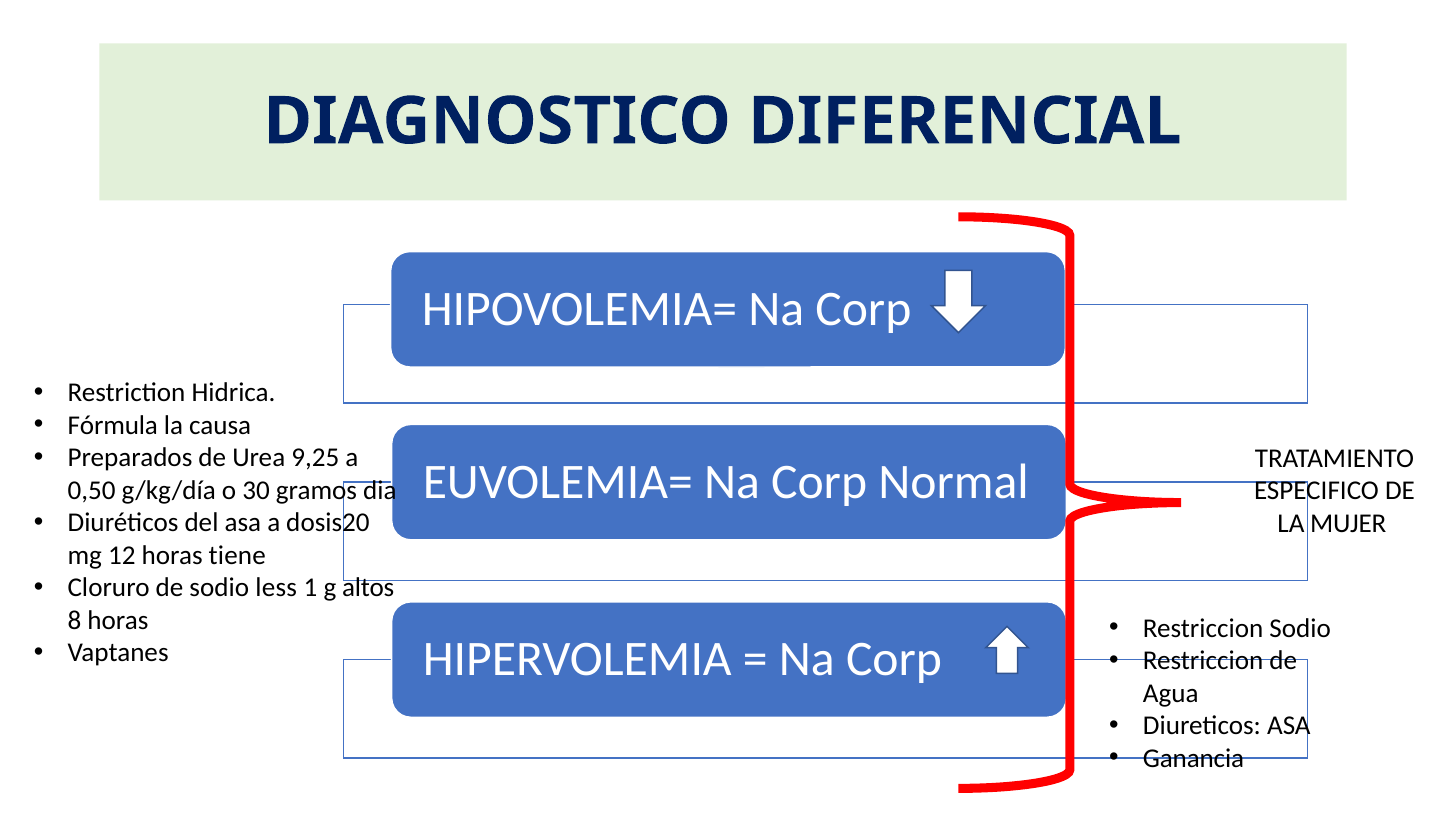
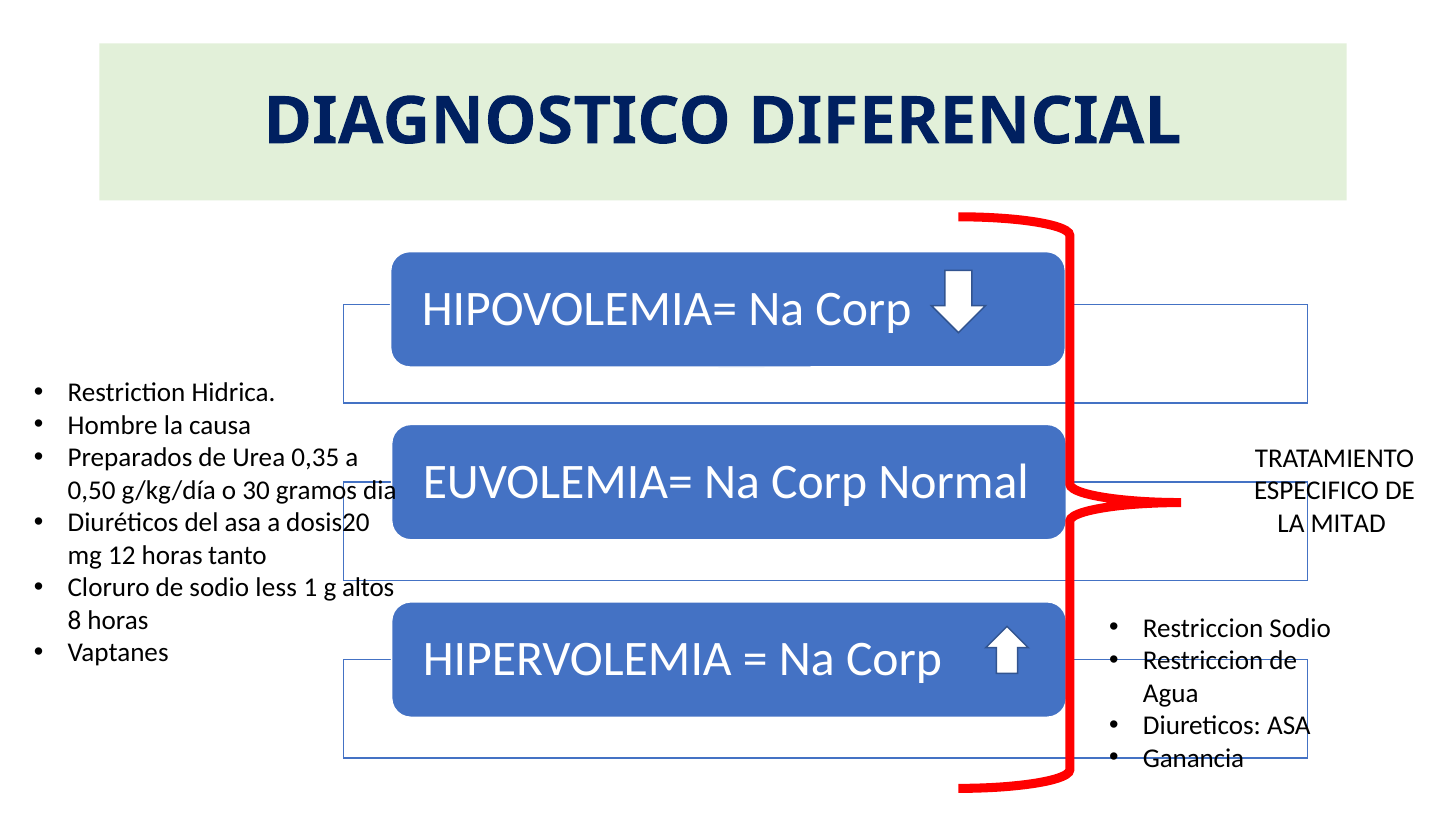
Fórmula: Fórmula -> Hombre (113, 426)
9,25: 9,25 -> 0,35 (315, 458)
MUJER: MUJER -> MITAD (1348, 524)
tiene: tiene -> tanto (237, 556)
